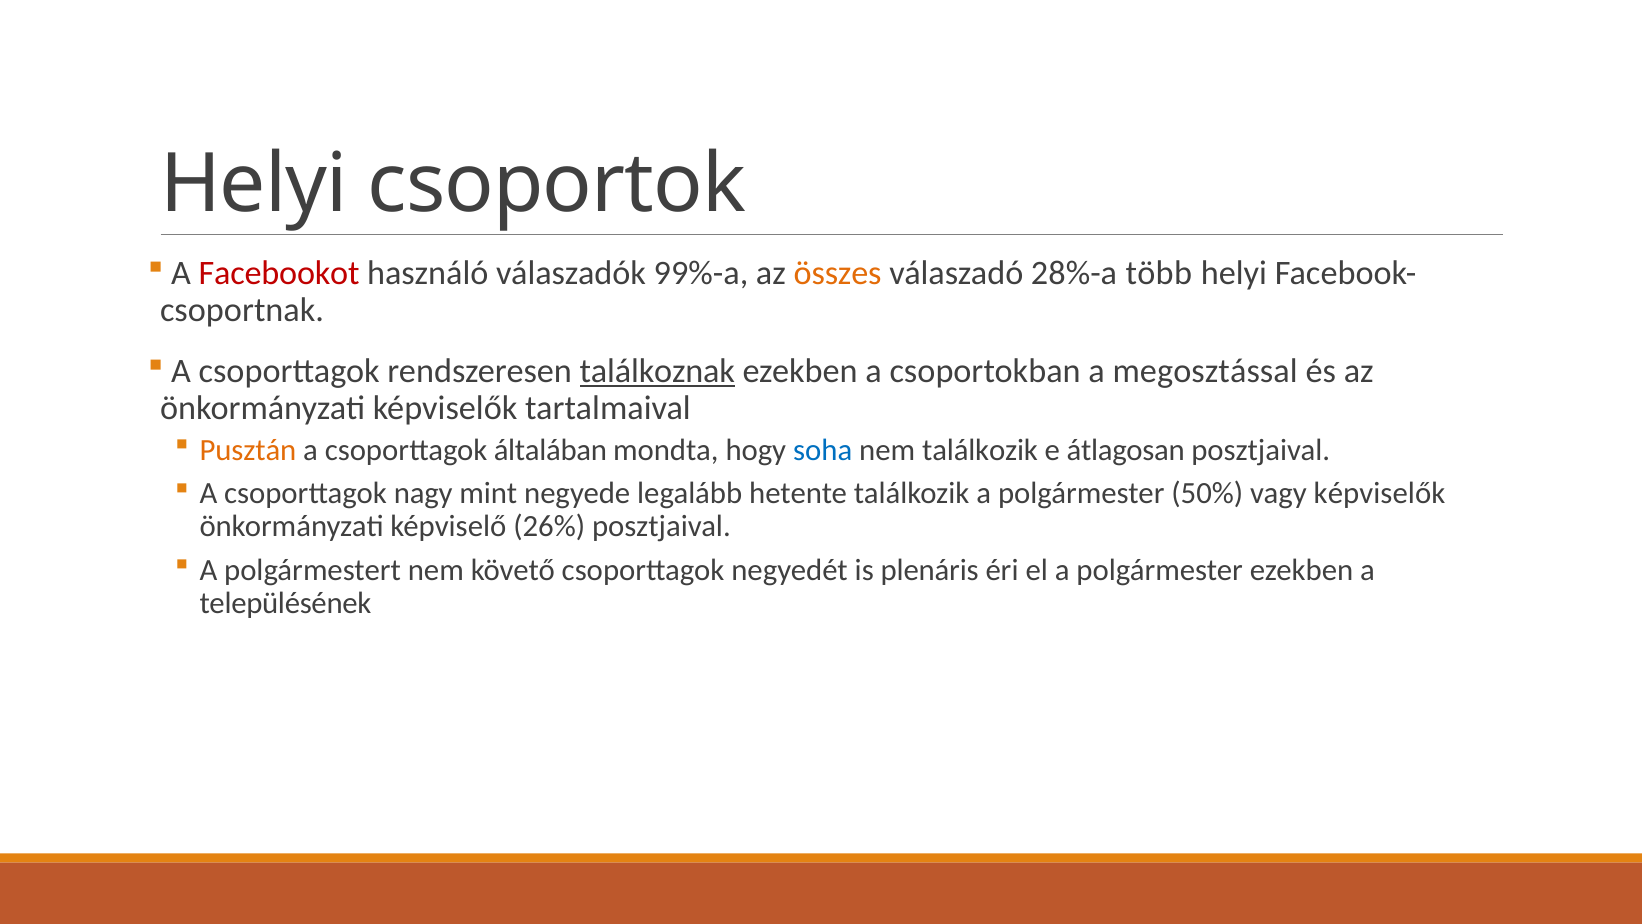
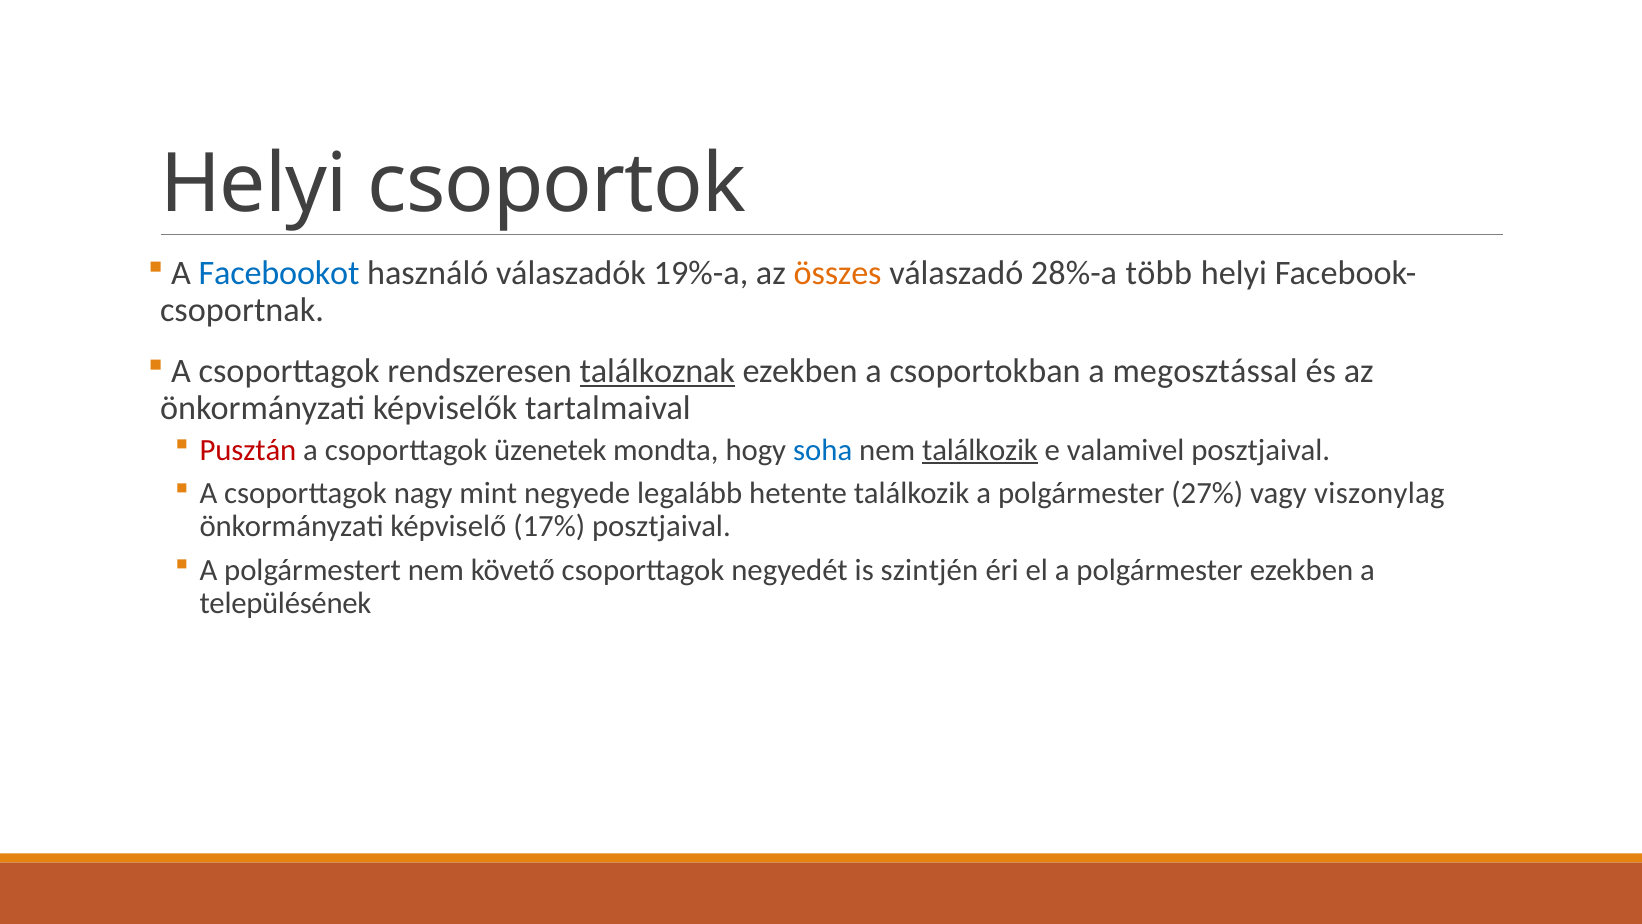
Facebookot colour: red -> blue (279, 273)
99%-a: 99%-a -> 19%-a (701, 273)
Pusztán colour: orange -> red (248, 450)
általában: általában -> üzenetek (550, 450)
találkozik underline: none -> present (980, 450)
átlagosan: átlagosan -> valamivel (1126, 450)
50%: 50% -> 27% (1207, 493)
vagy képviselők: képviselők -> viszonylag (1379, 493)
26%: 26% -> 17% (549, 527)
plenáris: plenáris -> szintjén (930, 570)
